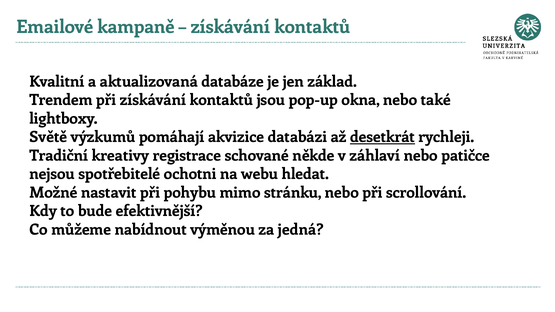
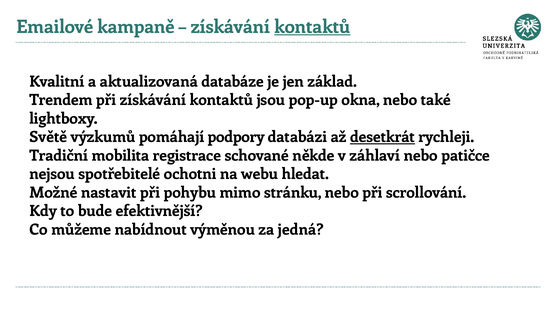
kontaktů underline: none -> present (312, 27)
akvizice: akvizice -> podpory (236, 137)
kreativy: kreativy -> mobilita (121, 156)
